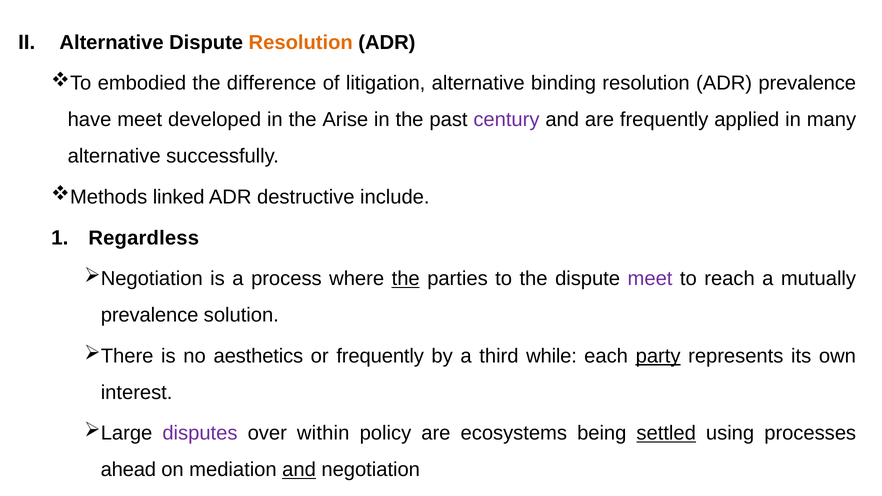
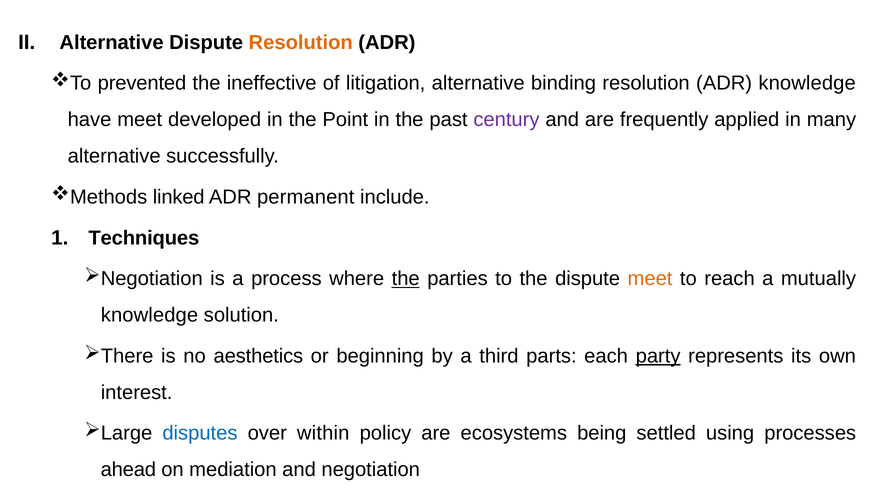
embodied: embodied -> prevented (142, 83)
difference: difference -> ineffective (272, 83)
ADR prevalence: prevalence -> knowledge (807, 83)
Arise: Arise -> Point (345, 120)
destructive: destructive -> permanent (306, 197)
Regardless: Regardless -> Techniques (144, 238)
meet colour: purple -> orange (650, 279)
prevalence: prevalence -> knowledge (149, 315)
or frequently: frequently -> beginning (380, 356)
while: while -> parts (551, 356)
disputes colour: purple -> blue (200, 433)
settled underline: present -> none (666, 433)
and underline: present -> none (299, 470)
